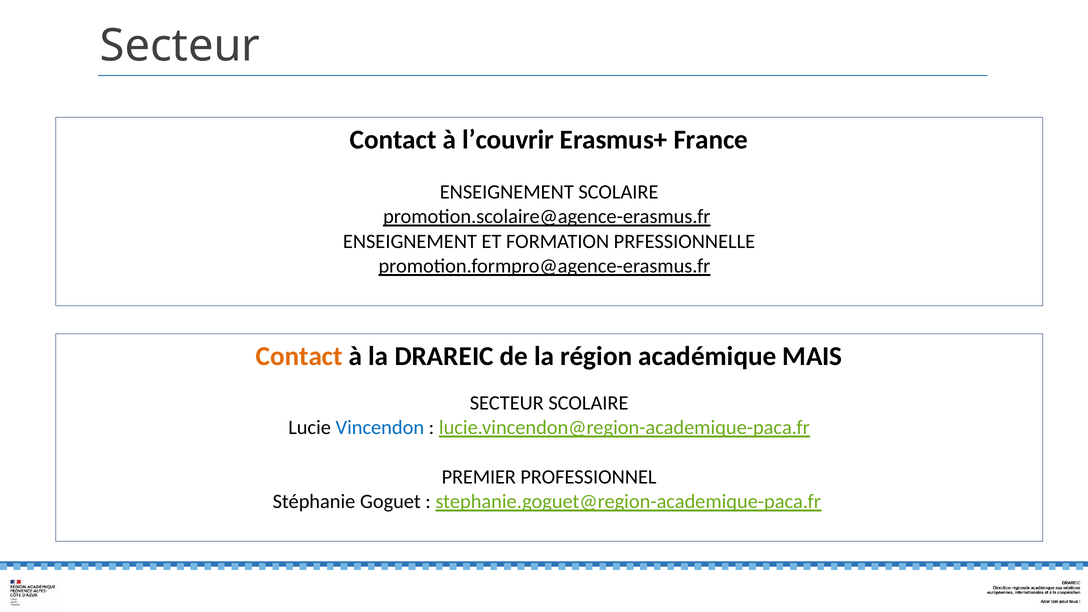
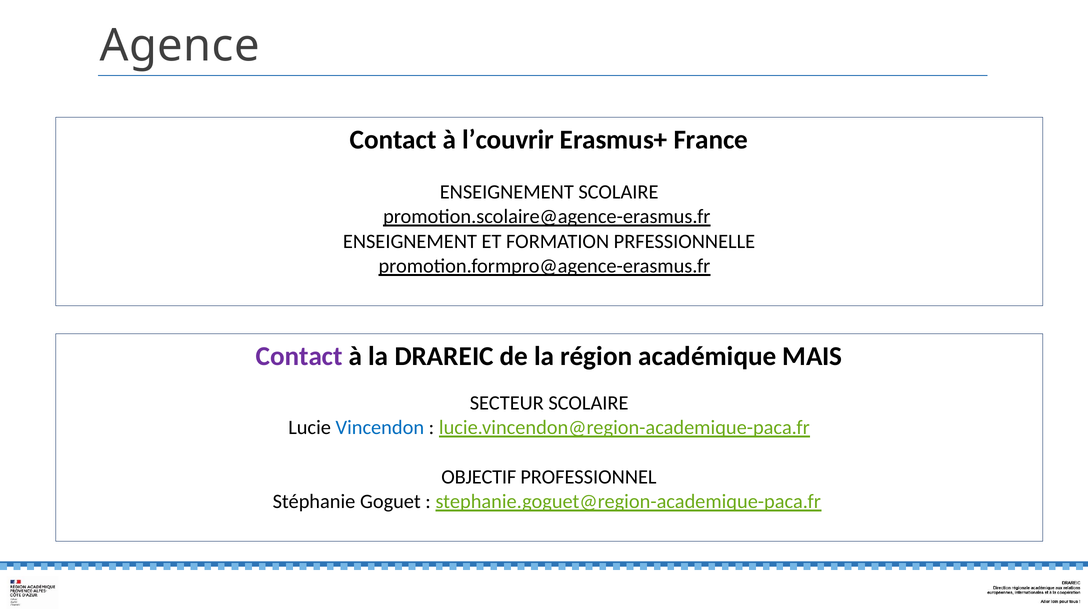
Secteur: Secteur -> Agence (180, 46)
Contact colour: orange -> purple (299, 356)
PREMIER: PREMIER -> OBJECTIF (479, 477)
